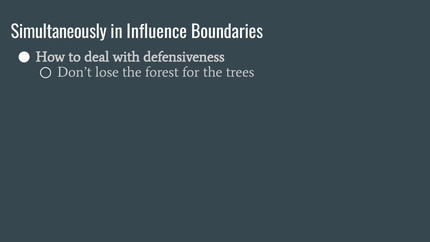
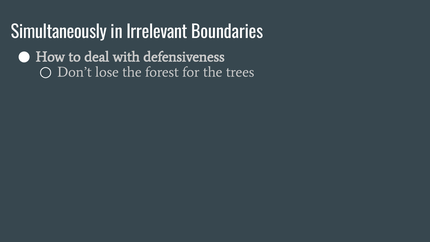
Influence: Influence -> Irrelevant (157, 32)
